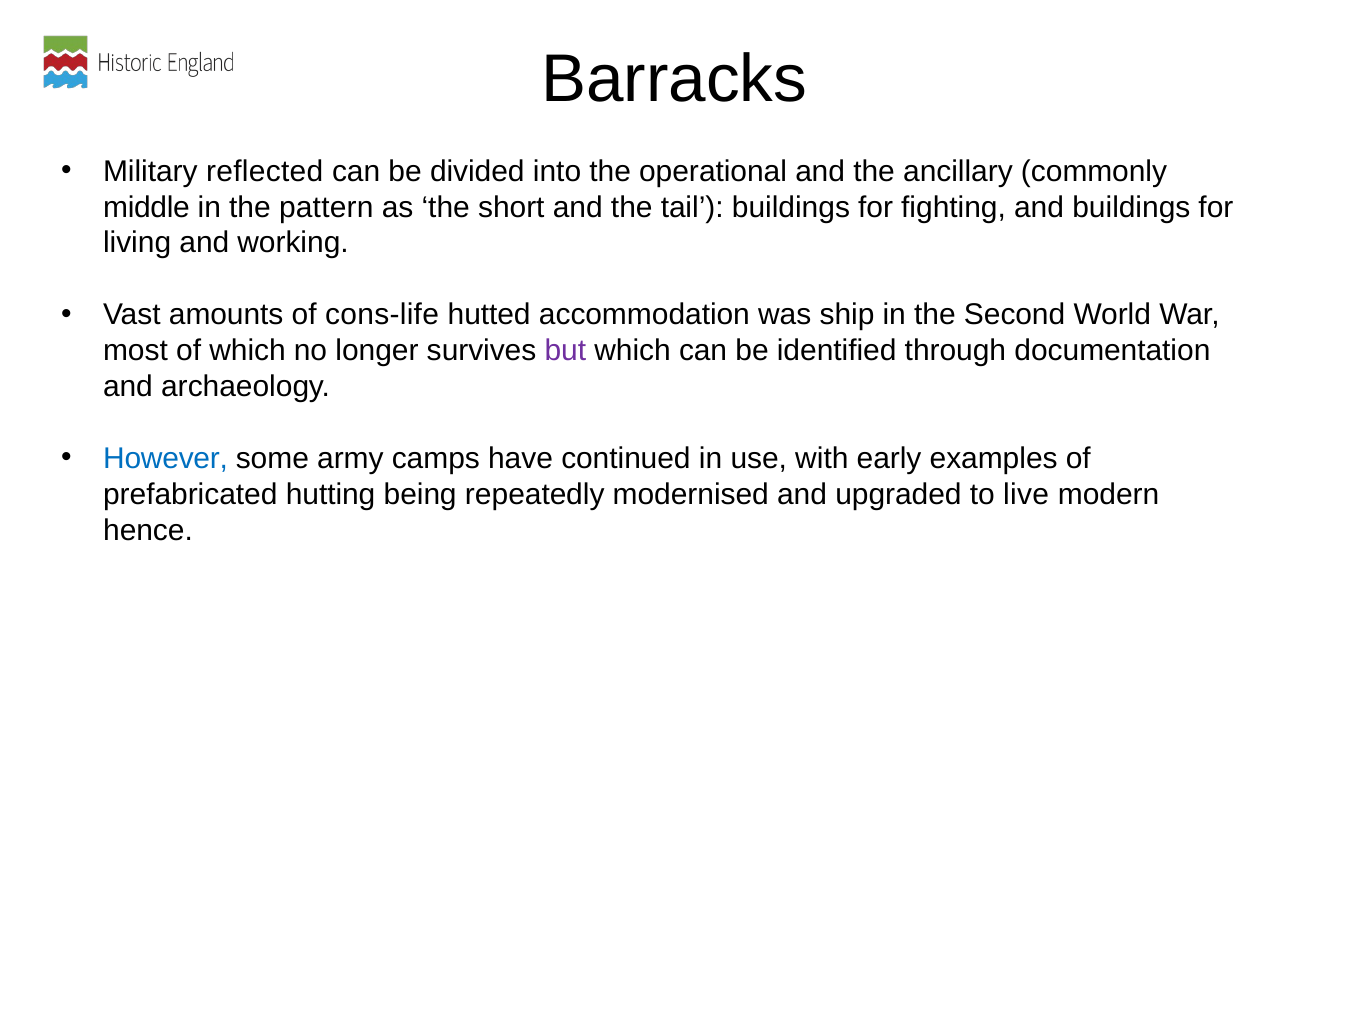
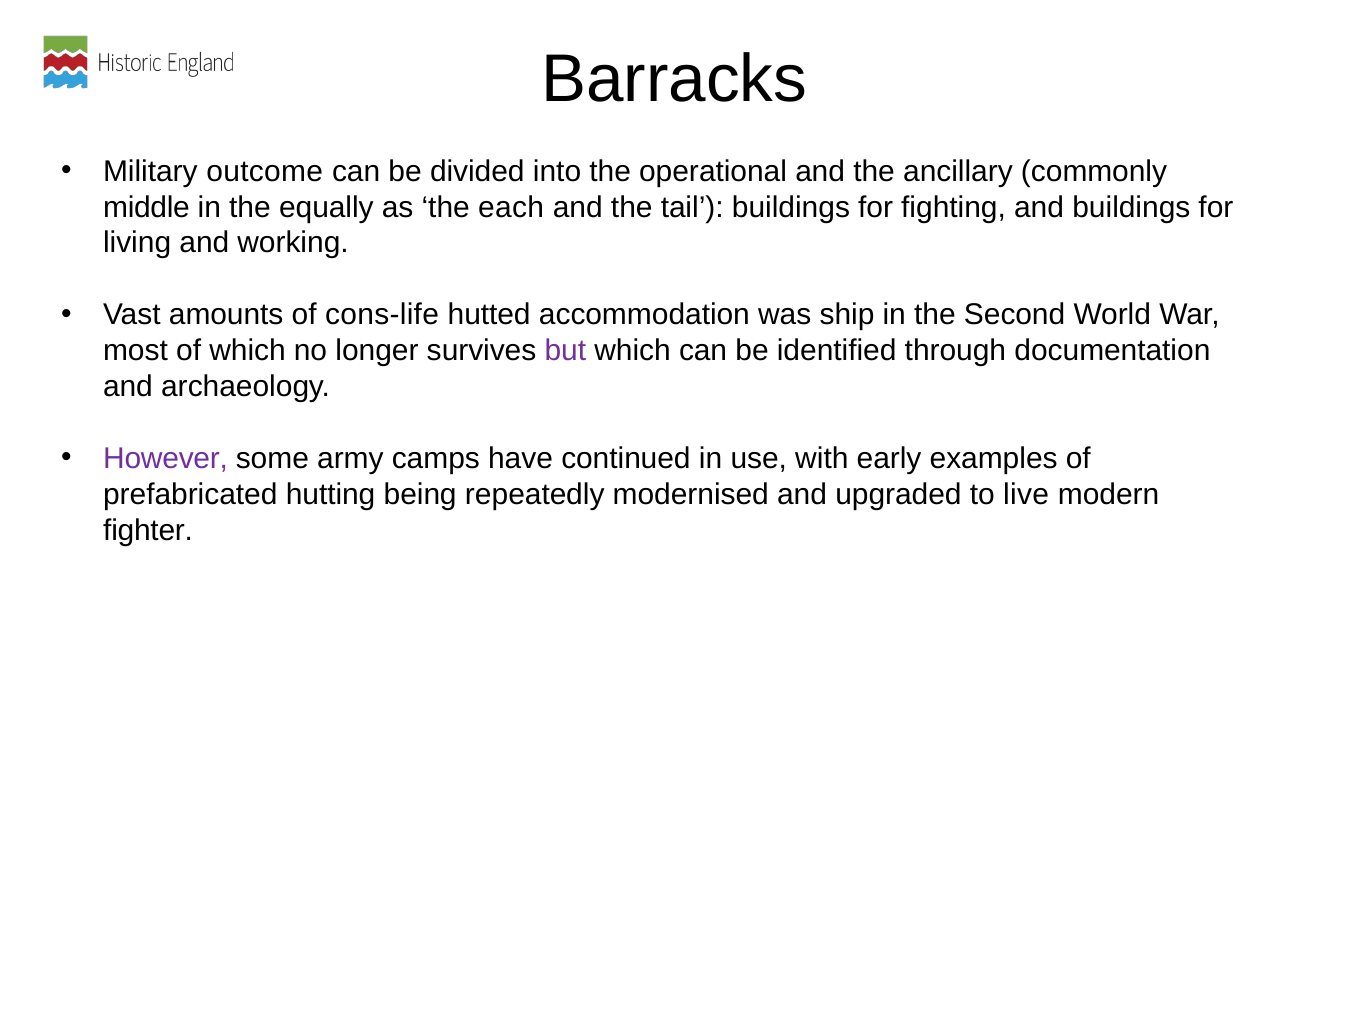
reflected: reflected -> outcome (265, 171)
pattern: pattern -> equally (326, 207)
short: short -> each (511, 207)
However colour: blue -> purple (166, 459)
hence: hence -> fighter (148, 531)
